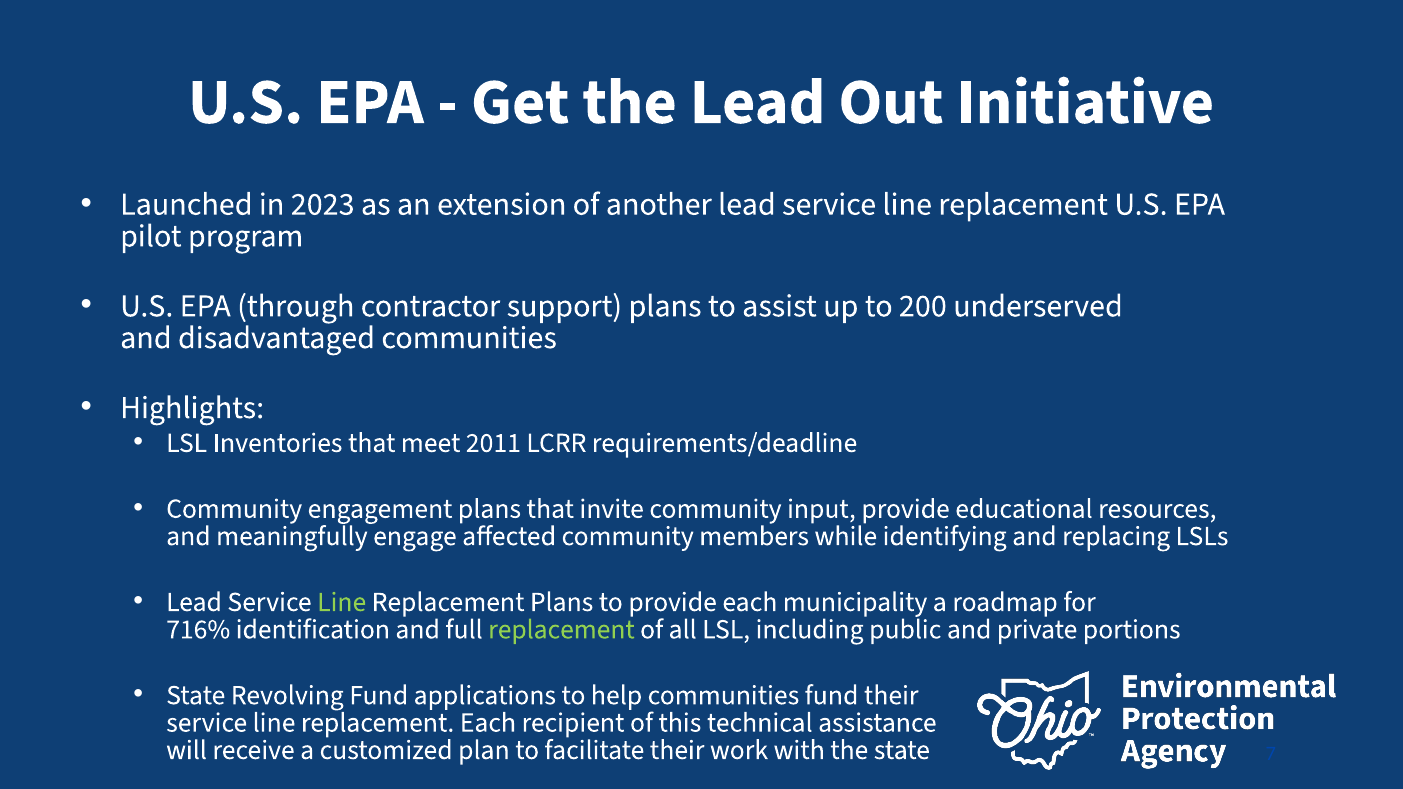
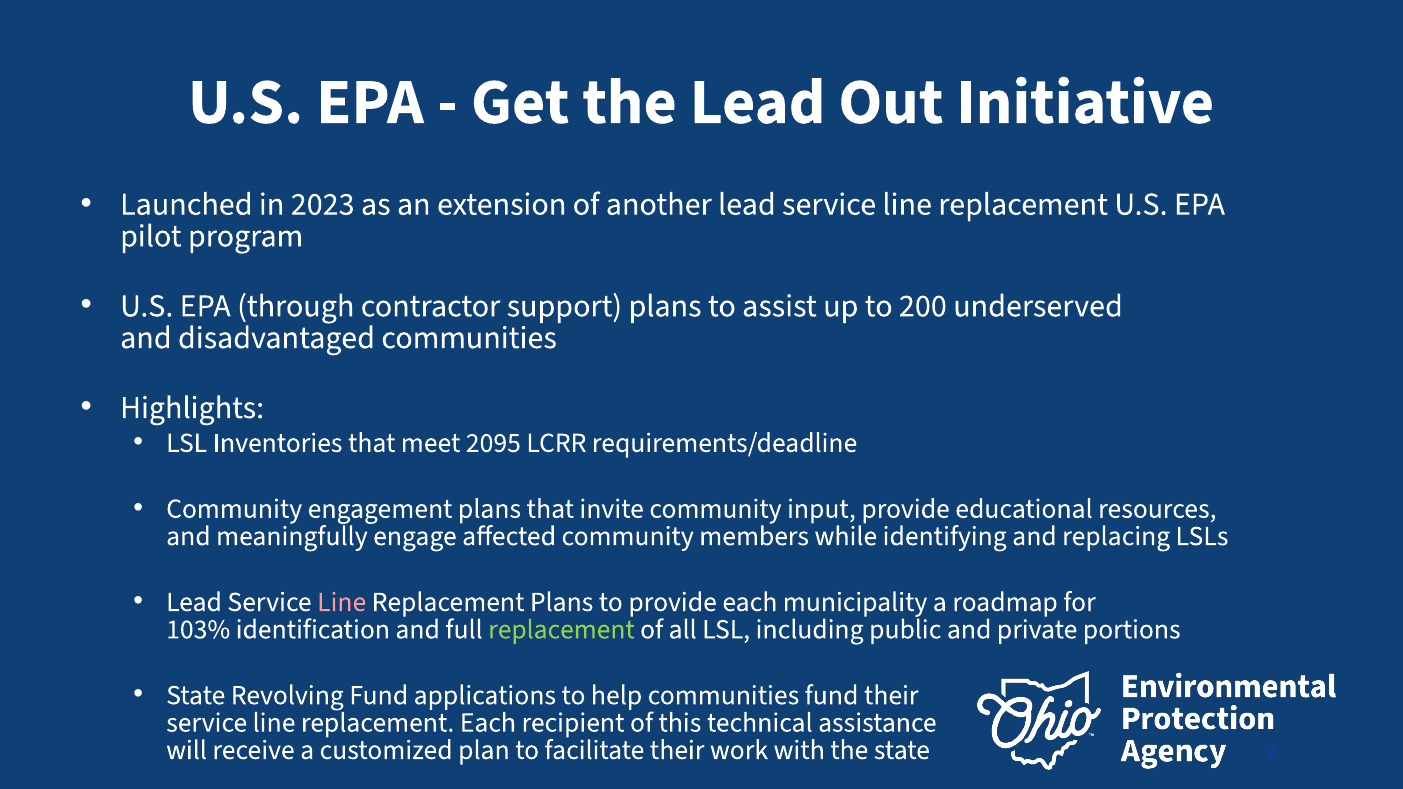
2011: 2011 -> 2095 (493, 443)
Line colour: light green -> pink (342, 602)
716%: 716% -> 103% (198, 629)
